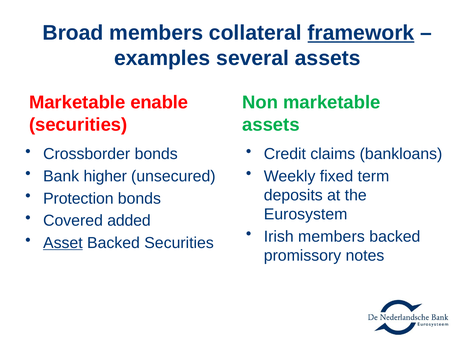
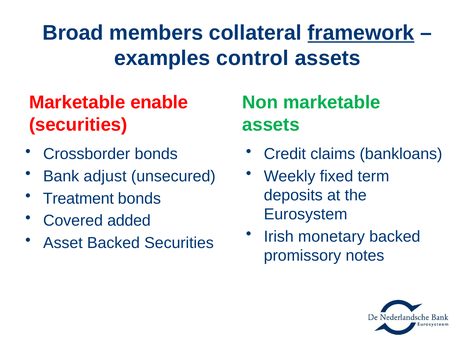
several: several -> control (253, 58)
higher: higher -> adjust (105, 176)
Protection: Protection -> Treatment (78, 198)
Irish members: members -> monetary (331, 236)
Asset underline: present -> none (63, 242)
